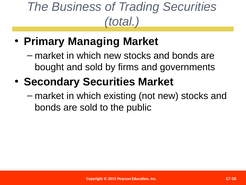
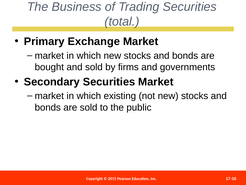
Managing: Managing -> Exchange (94, 41)
